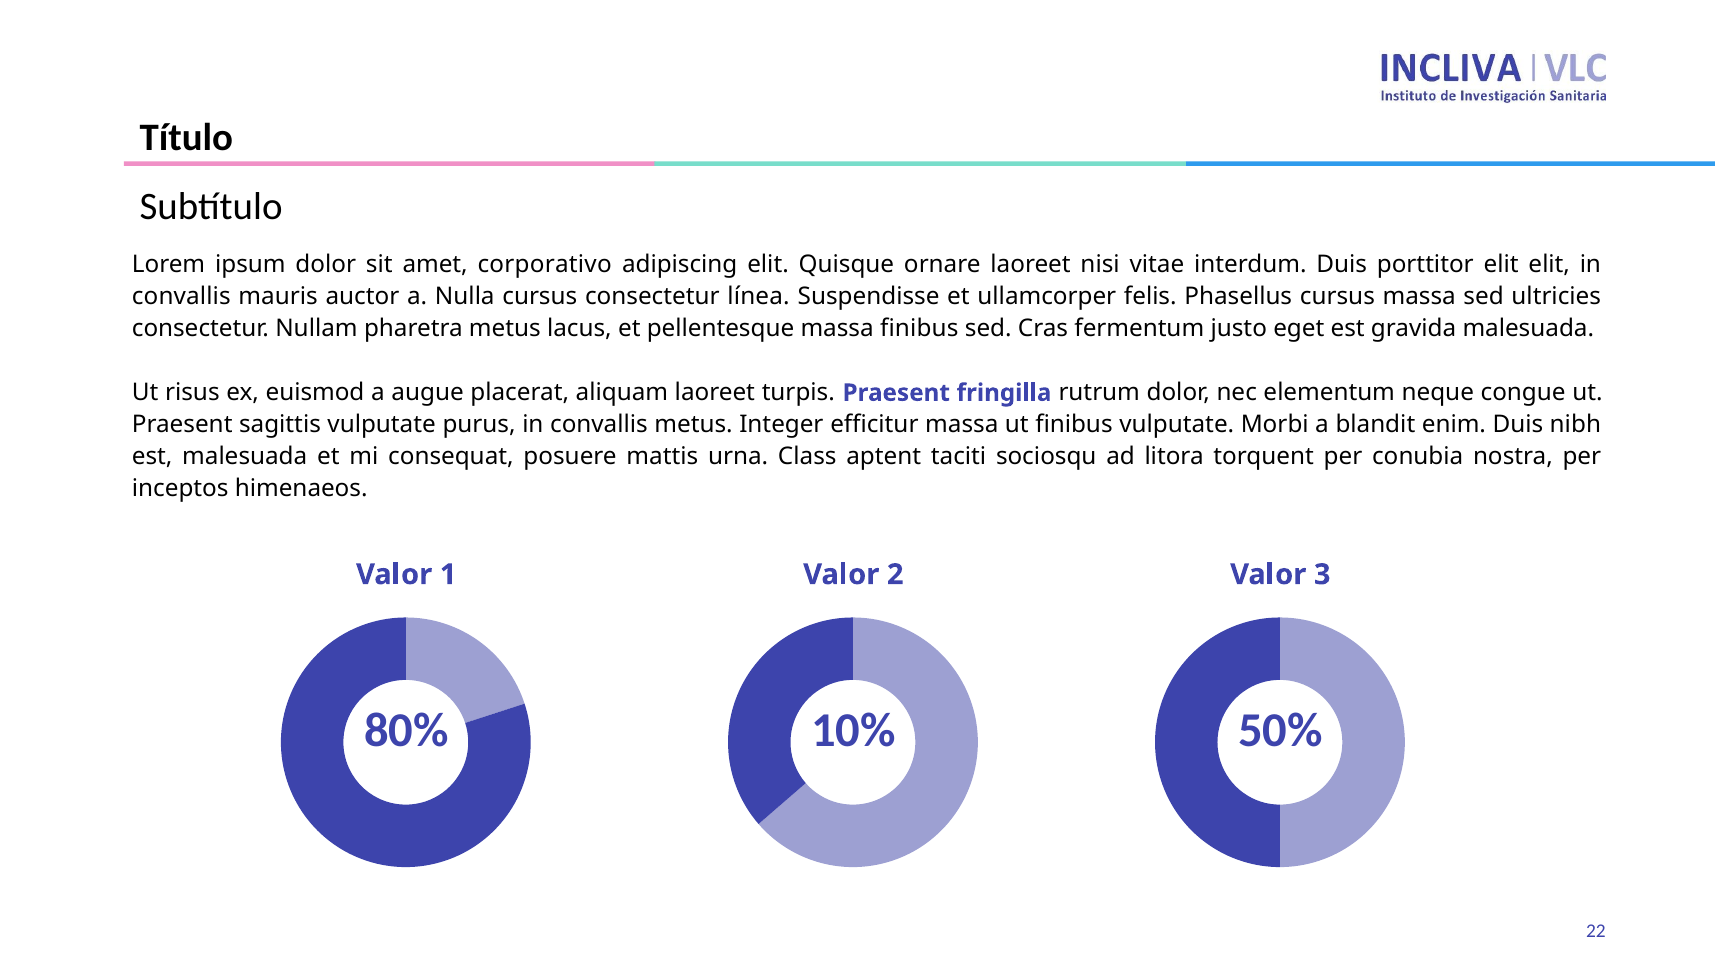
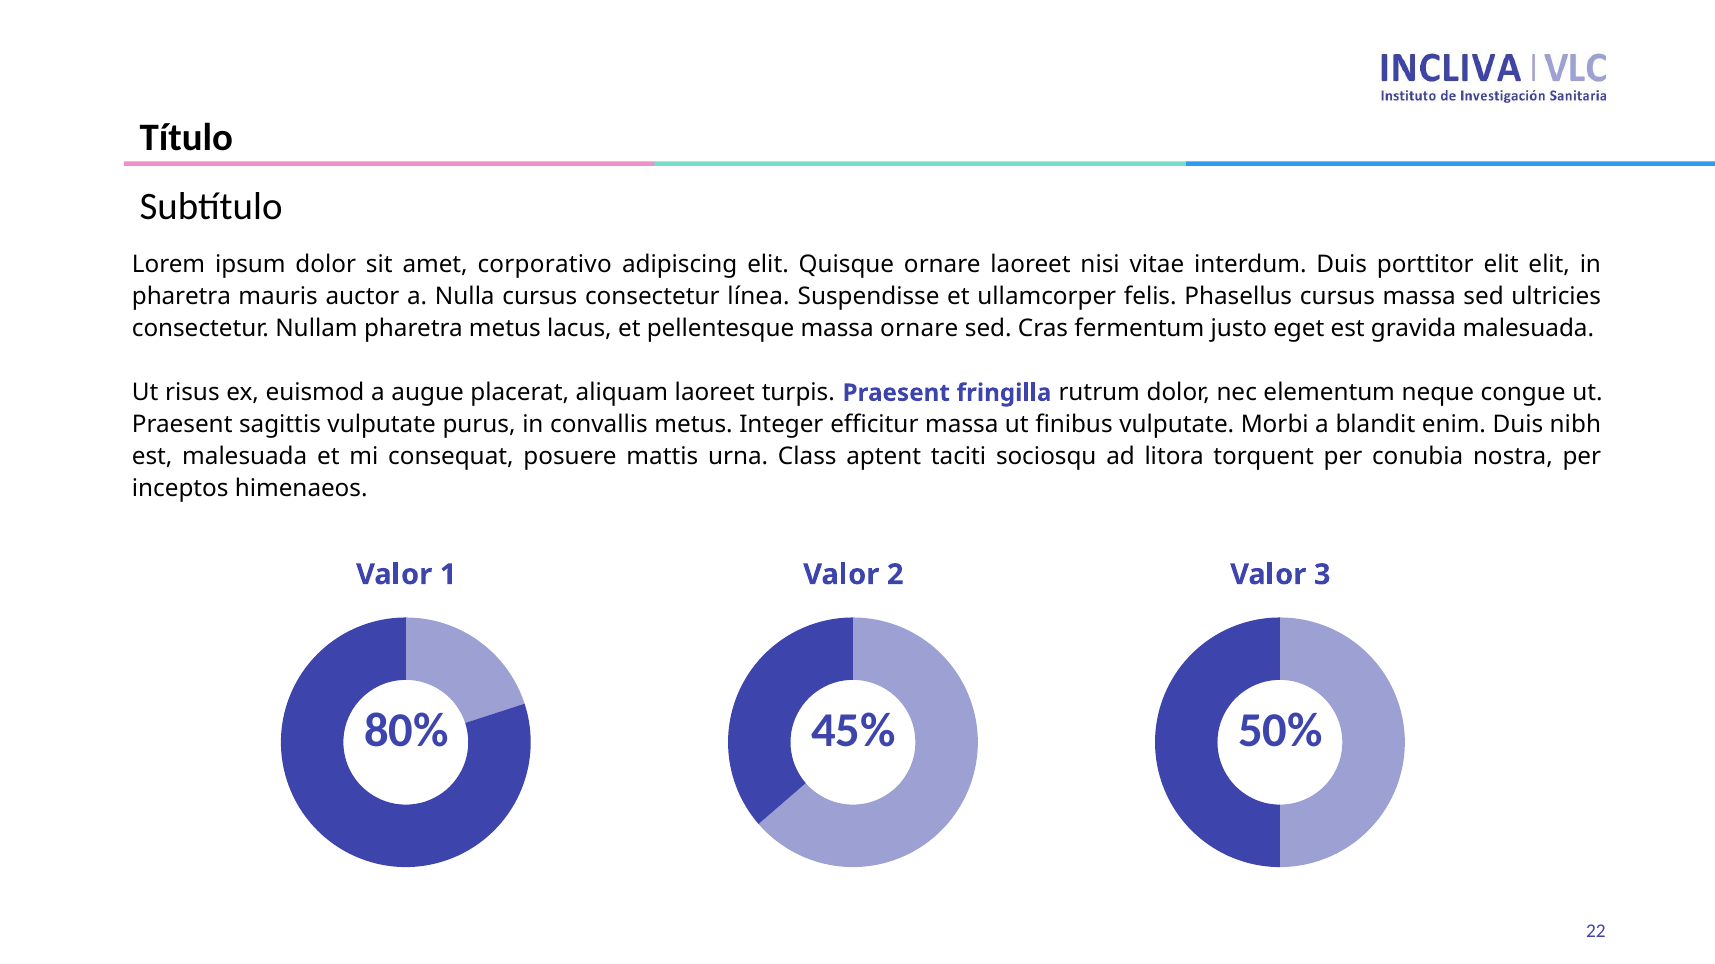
convallis: convallis -> pharetra (181, 297)
massa finibus: finibus -> ornare (919, 329)
10%: 10% -> 45% (853, 731)
